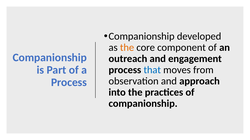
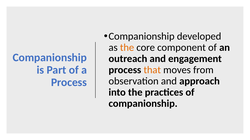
that colour: blue -> orange (152, 70)
